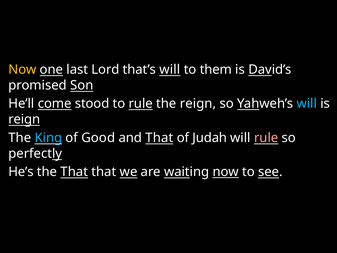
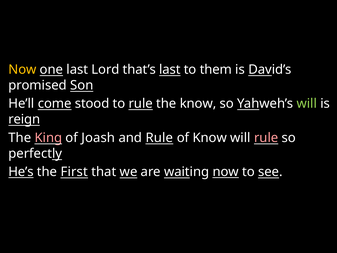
that’s will: will -> last (170, 69)
the reign: reign -> know (198, 104)
will colour: light blue -> light green (307, 104)
King colour: light blue -> pink (48, 138)
Good: Good -> Joash (98, 138)
and That: That -> Rule (159, 138)
of Judah: Judah -> Know (210, 138)
He’s underline: none -> present (21, 172)
the That: That -> First (74, 172)
